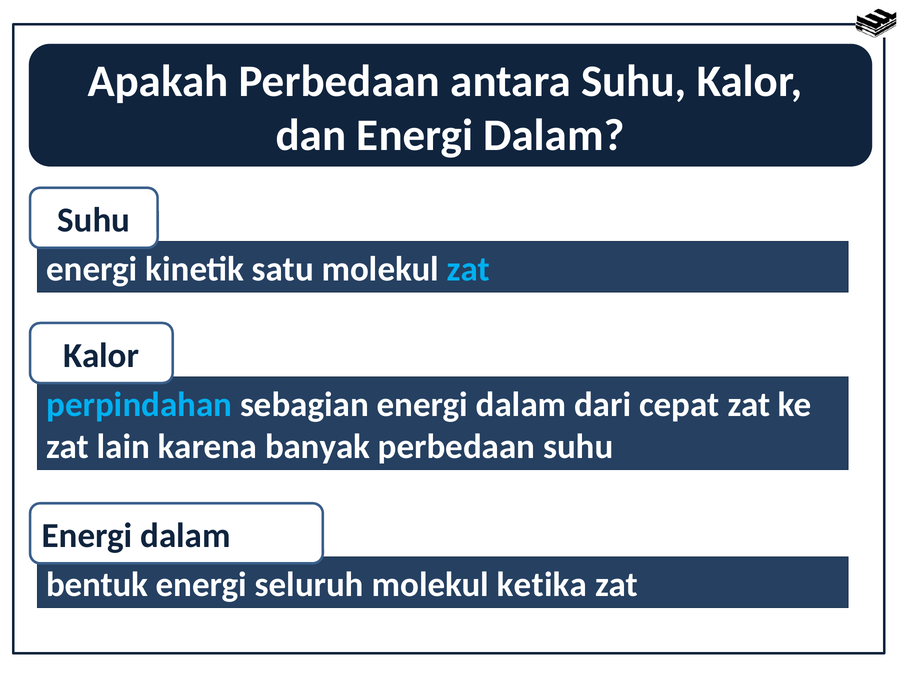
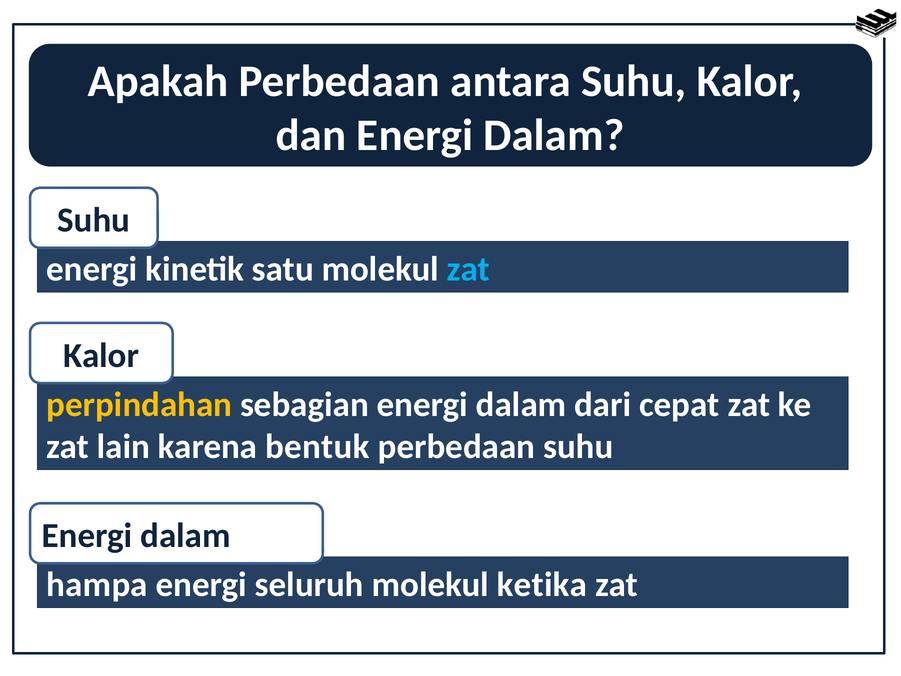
perpindahan colour: light blue -> yellow (139, 404)
banyak: banyak -> bentuk (317, 446)
bentuk: bentuk -> hampa (97, 585)
